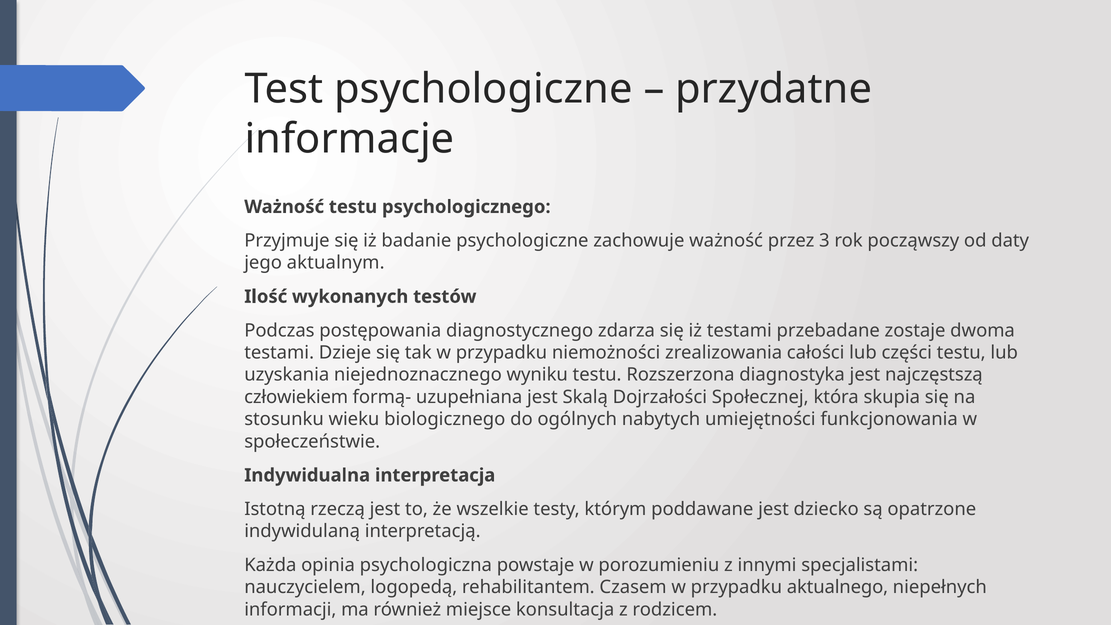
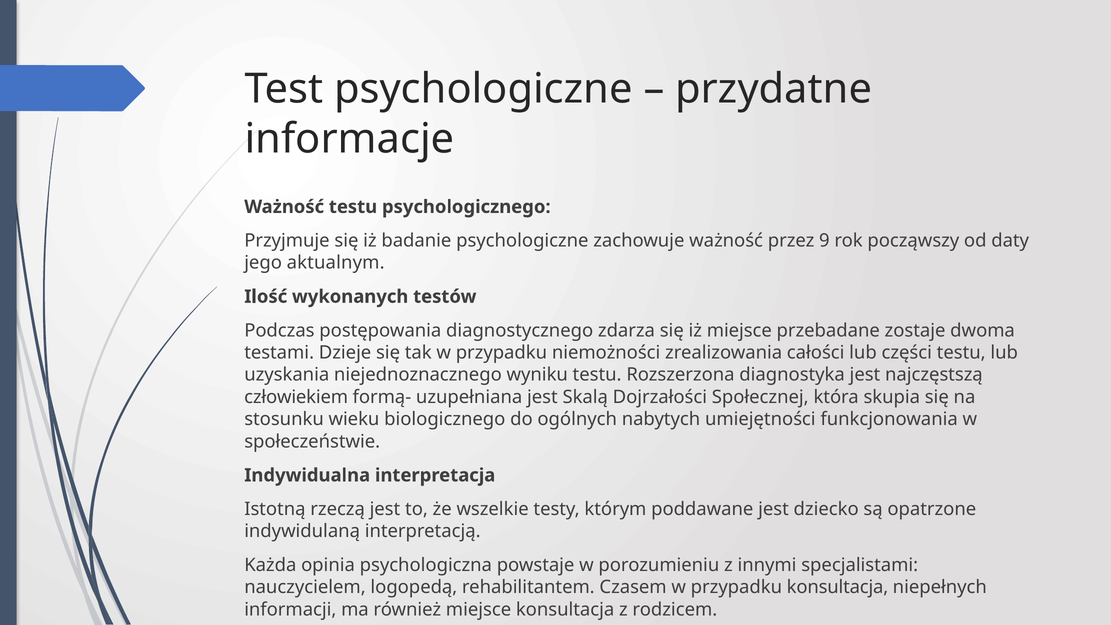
3: 3 -> 9 (824, 241)
iż testami: testami -> miejsce (739, 330)
przypadku aktualnego: aktualnego -> konsultacja (837, 587)
